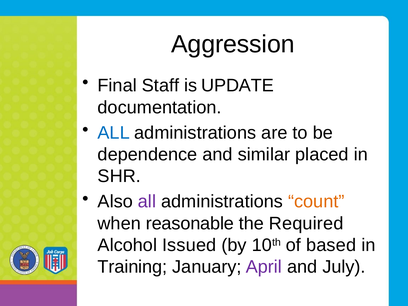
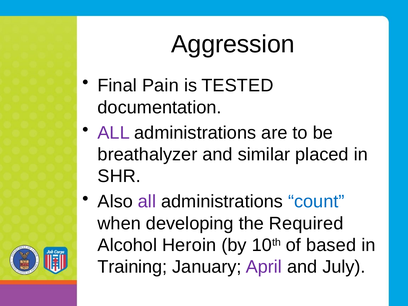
Staff: Staff -> Pain (160, 86)
UPDATE: UPDATE -> TESTED (237, 86)
ALL colour: blue -> purple (114, 133)
dependence: dependence -> breathalyzer (147, 155)
count colour: orange -> blue (316, 202)
reasonable: reasonable -> developing (190, 223)
Issued: Issued -> Heroin (189, 245)
